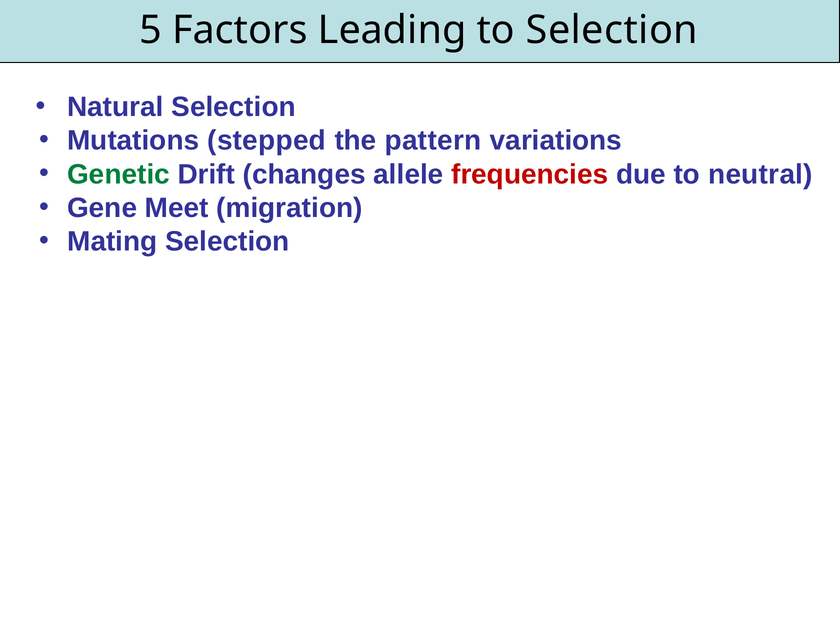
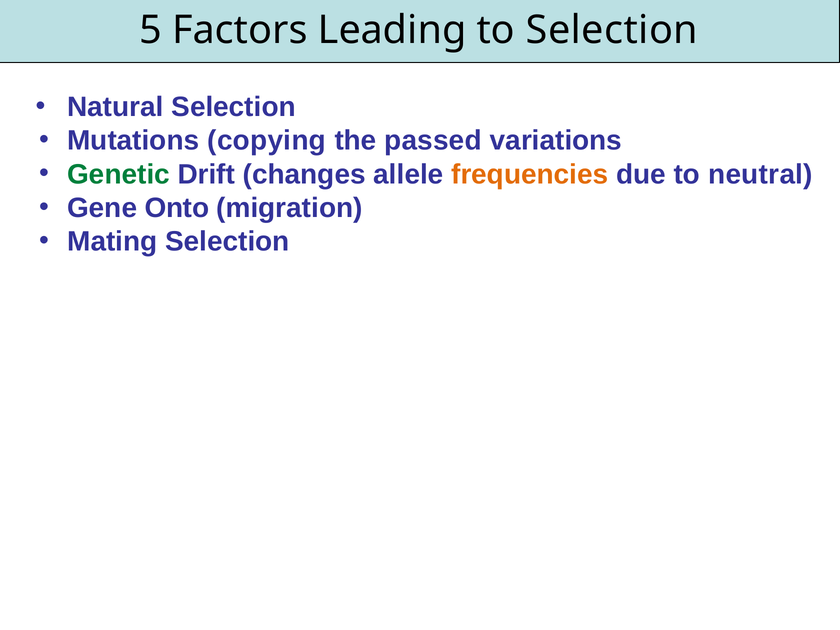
stepped: stepped -> copying (267, 141)
pattern: pattern -> passed (433, 141)
frequencies colour: red -> orange (530, 174)
Meet: Meet -> Onto (177, 208)
